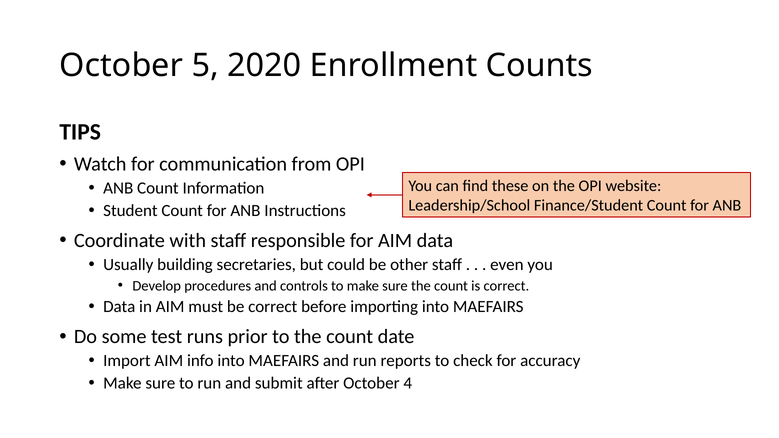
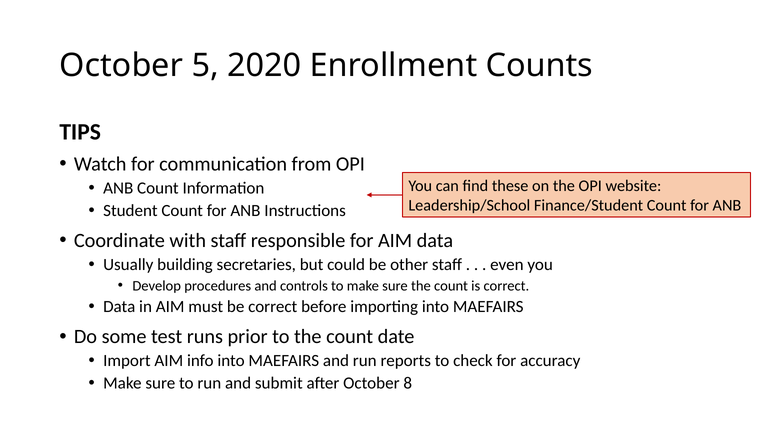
4: 4 -> 8 (408, 383)
